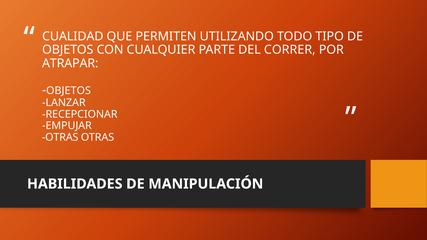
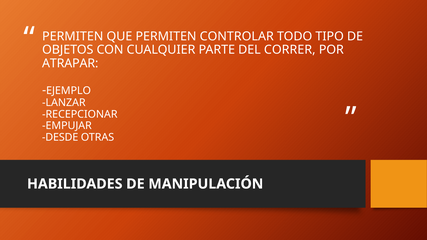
CUALIDAD: CUALIDAD -> PERMITEN (73, 36)
UTILIZANDO: UTILIZANDO -> CONTROLAR (237, 36)
OBJETOS: OBJETOS -> EJEMPLO (69, 91)
OTRAS: OTRAS -> DESDE (60, 137)
